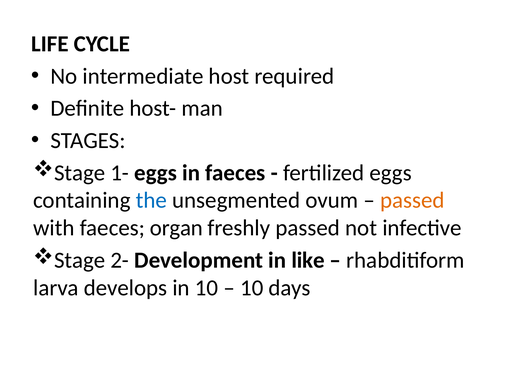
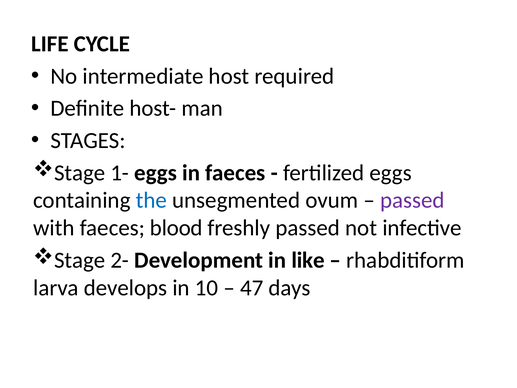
passed colour: orange -> purple (412, 200)
organ: organ -> blood (176, 228)
10: 10 -> 47 (252, 288)
